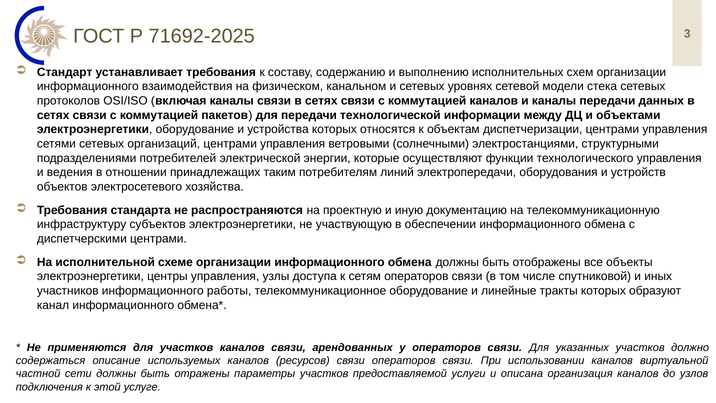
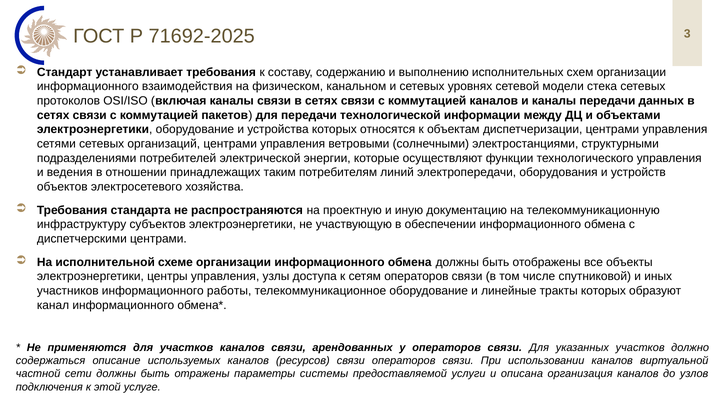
параметры участков: участков -> системы (324, 374)
